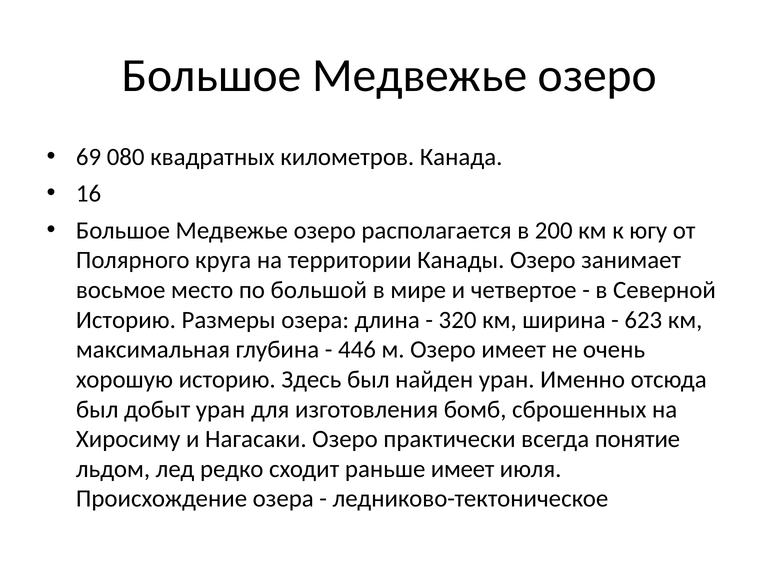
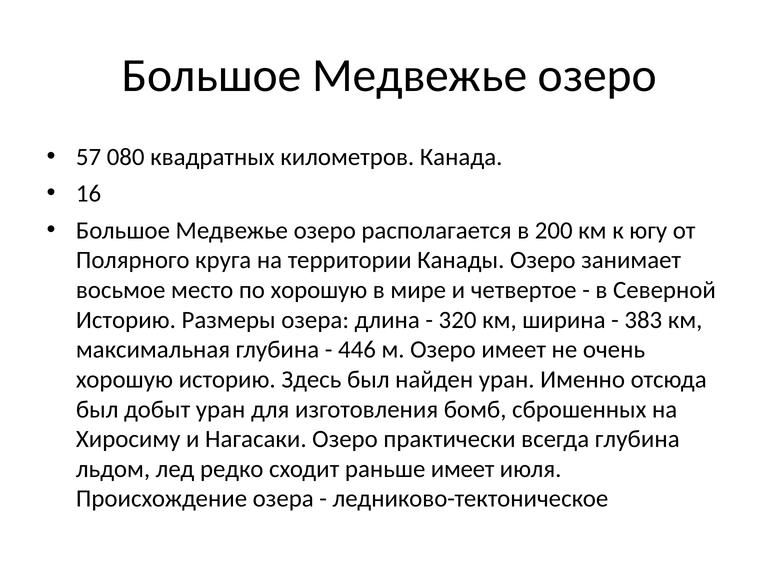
69: 69 -> 57 (89, 157)
по большой: большой -> хорошую (319, 290)
623: 623 -> 383 (643, 320)
всегда понятие: понятие -> глубина (637, 439)
